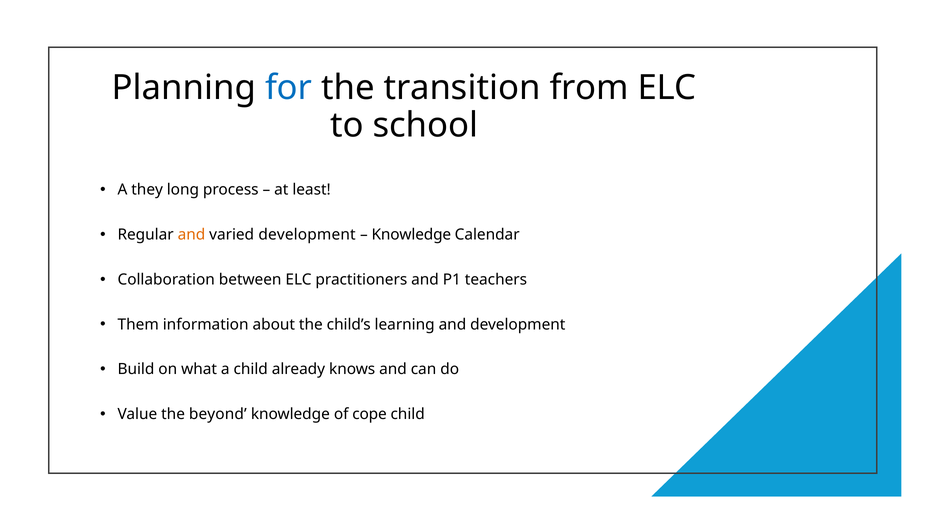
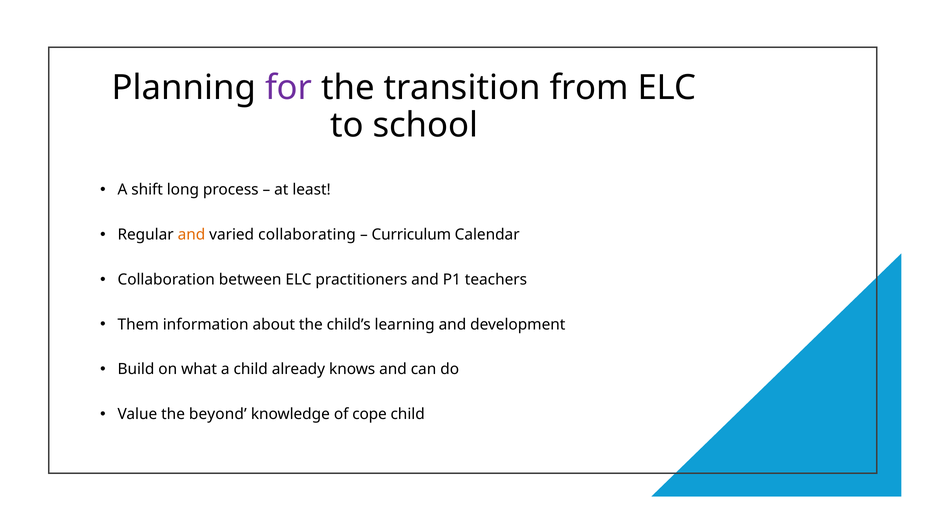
for colour: blue -> purple (289, 88)
they: they -> shift (147, 190)
varied development: development -> collaborating (307, 235)
Knowledge: Knowledge -> Curriculum (411, 235)
